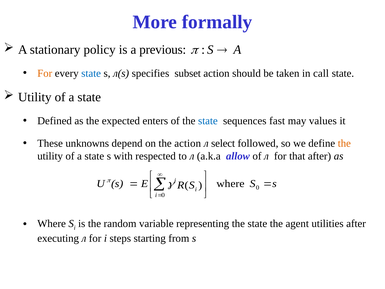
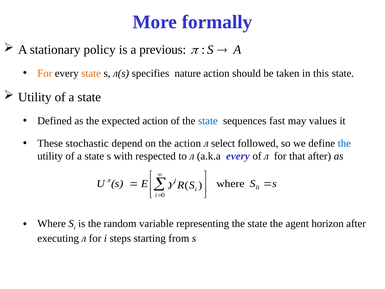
state colour: blue -> orange (91, 73)
subset: subset -> nature (188, 73)
call: call -> this (321, 73)
expected enters: enters -> action (155, 121)
unknowns: unknowns -> stochastic (87, 143)
the colour: orange -> blue (344, 143)
a.k.a allow: allow -> every (238, 156)
utilities: utilities -> horizon (328, 223)
